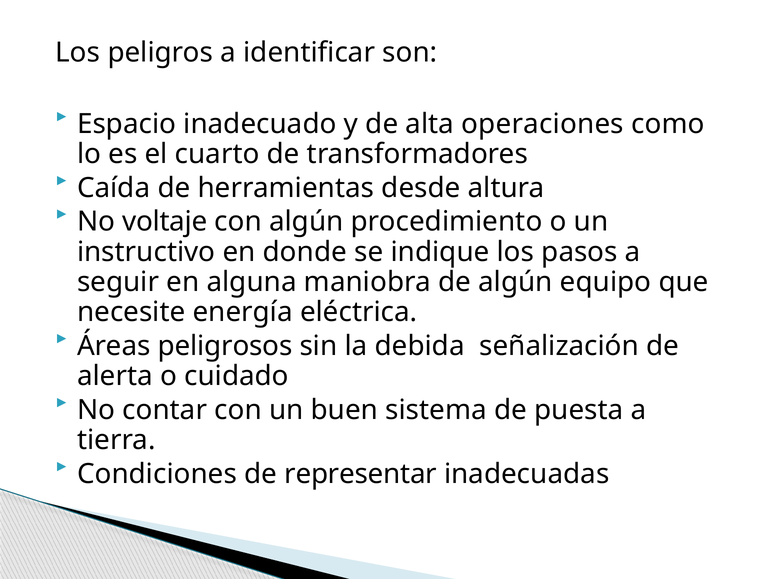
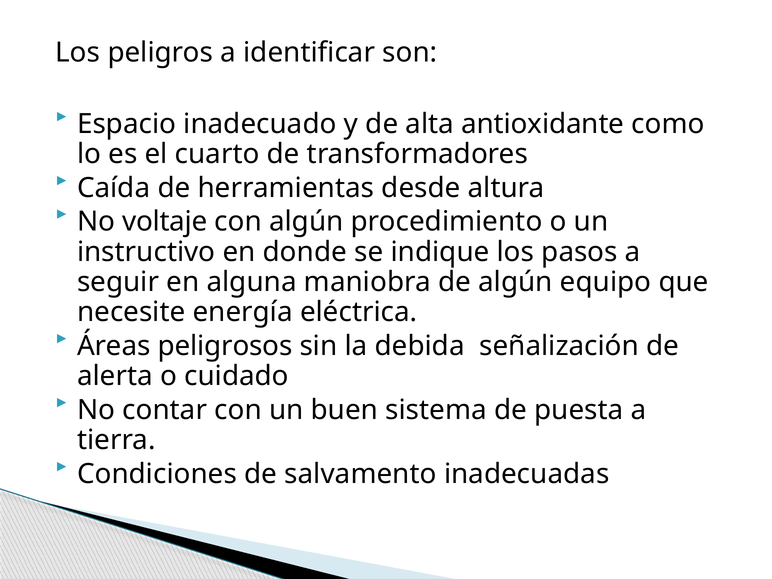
operaciones: operaciones -> antioxidante (543, 124)
representar: representar -> salvamento (361, 474)
